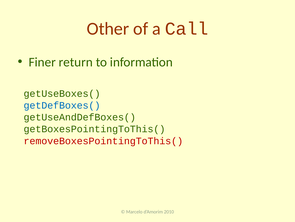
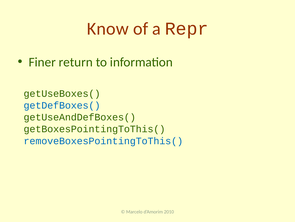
Other: Other -> Know (108, 29)
Call: Call -> Repr (187, 29)
removeBoxesPointingToThis( colour: red -> blue (103, 141)
